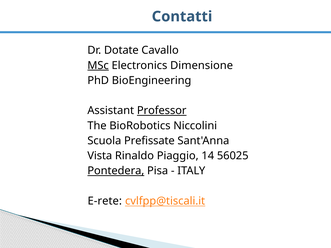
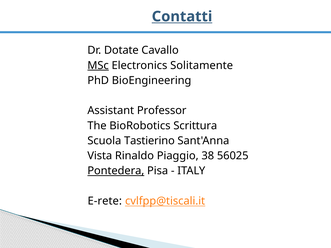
Contatti underline: none -> present (182, 17)
Dimensione: Dimensione -> Solitamente (202, 65)
Professor underline: present -> none (162, 111)
Niccolini: Niccolini -> Scrittura (195, 126)
Prefissate: Prefissate -> Tastierino (149, 141)
14: 14 -> 38 (208, 156)
